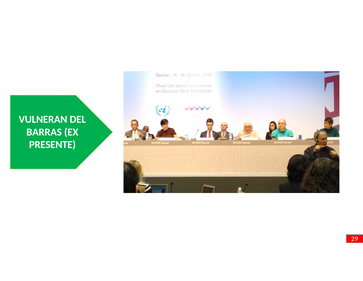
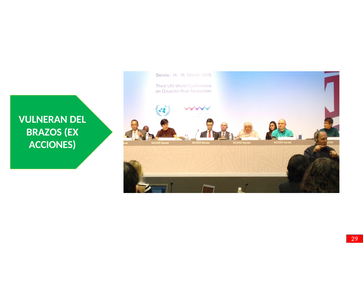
BARRAS: BARRAS -> BRAZOS (44, 132)
PRESENTE: PRESENTE -> ACCIONES (52, 144)
